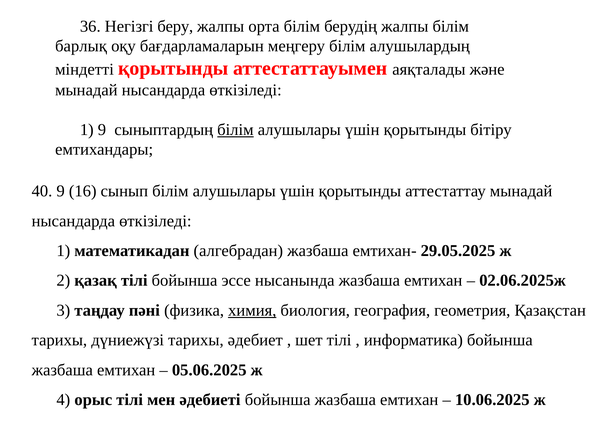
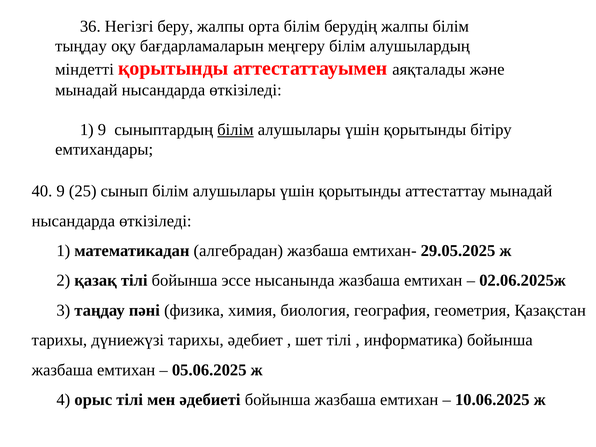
барлық: барлық -> тыңдау (81, 46)
16: 16 -> 25 (83, 191)
химия underline: present -> none (252, 310)
